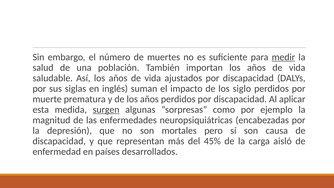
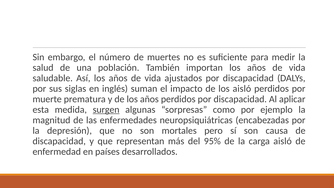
medir underline: present -> none (283, 57)
los siglo: siglo -> aisló (242, 89)
45%: 45% -> 95% (212, 141)
